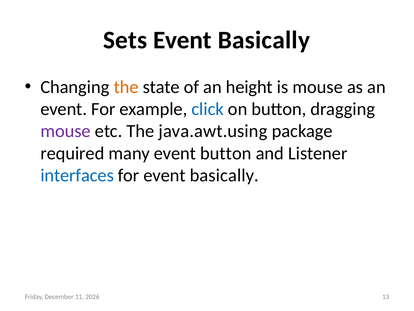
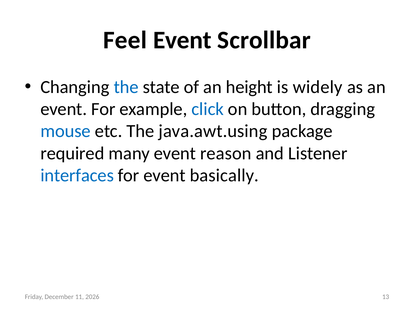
Sets: Sets -> Feel (125, 40)
Basically: Basically -> Scrollbar (264, 40)
the colour: orange -> blue (126, 87)
is mouse: mouse -> widely (318, 87)
mouse colour: purple -> blue (66, 131)
event button: button -> reason (226, 153)
